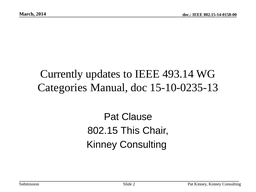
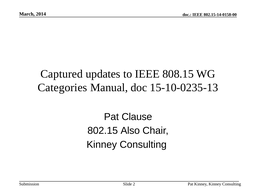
Currently: Currently -> Captured (62, 74)
493.14: 493.14 -> 808.15 (178, 74)
This: This -> Also (130, 131)
